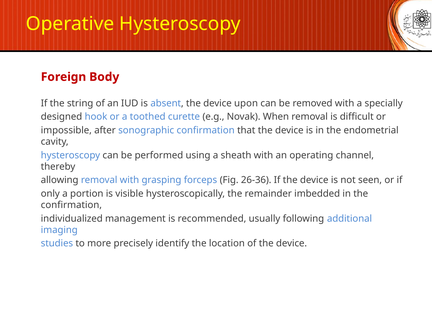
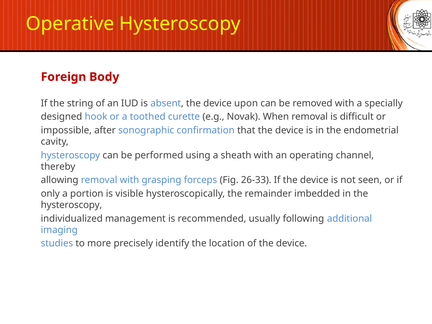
26-36: 26-36 -> 26-33 (256, 180)
confirmation: confirmation -> hysteroscopy (71, 205)
